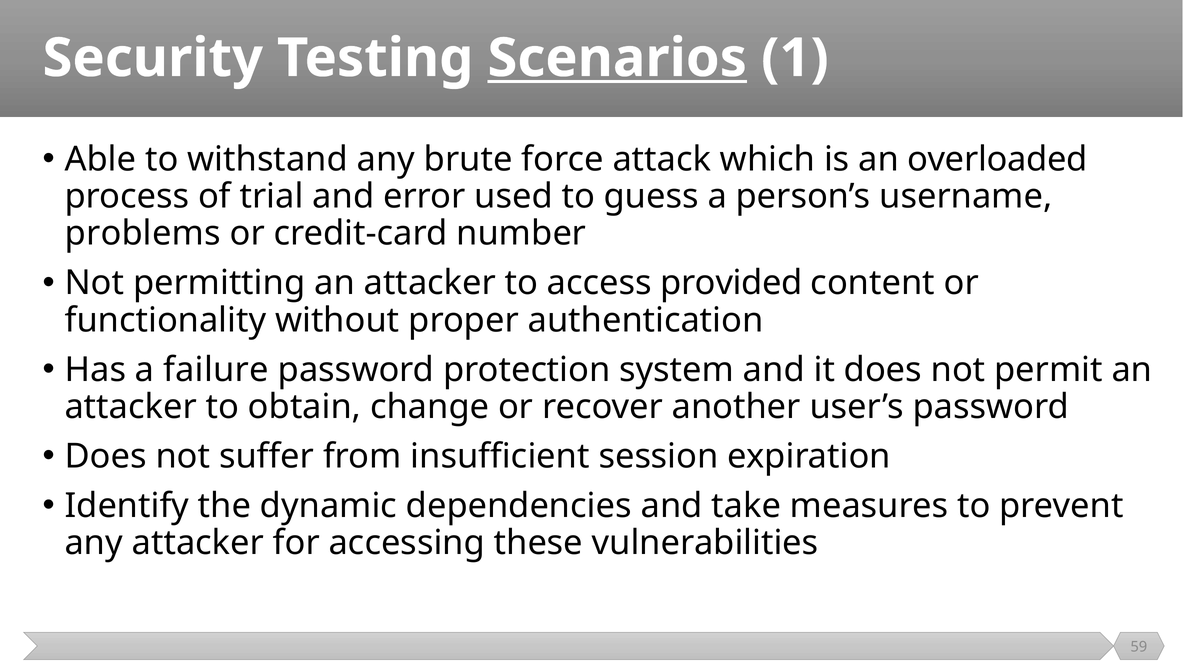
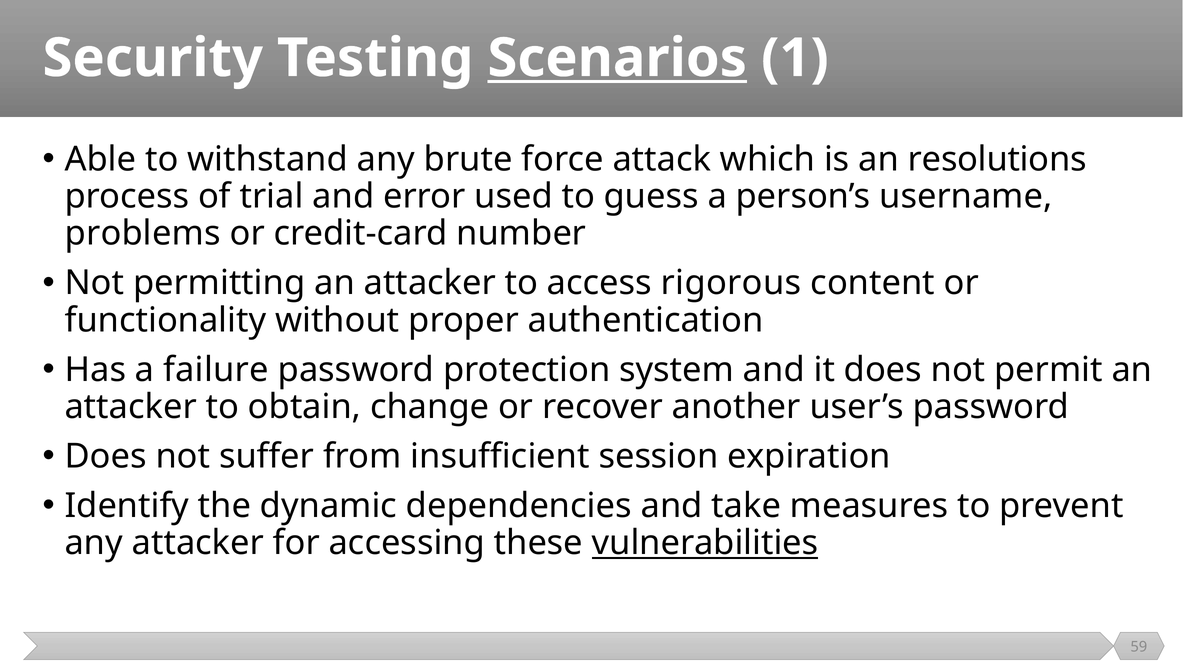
overloaded: overloaded -> resolutions (997, 159)
provided: provided -> rigorous (731, 283)
vulnerabilities underline: none -> present (705, 543)
